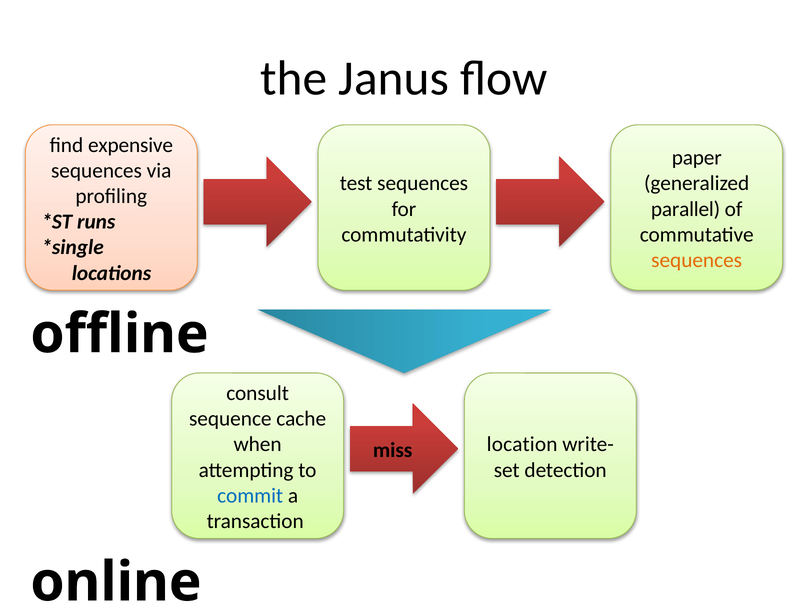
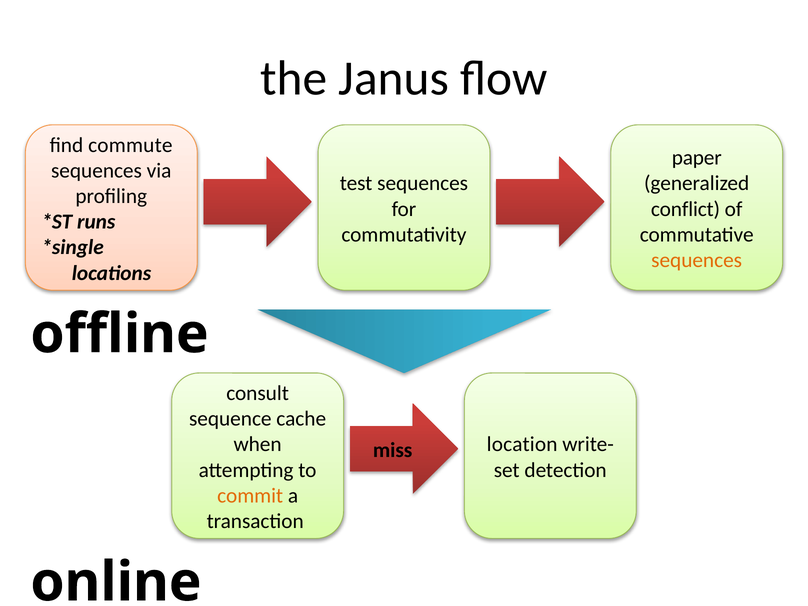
expensive: expensive -> commute (130, 145)
parallel: parallel -> conflict (685, 209)
commit colour: blue -> orange (250, 496)
